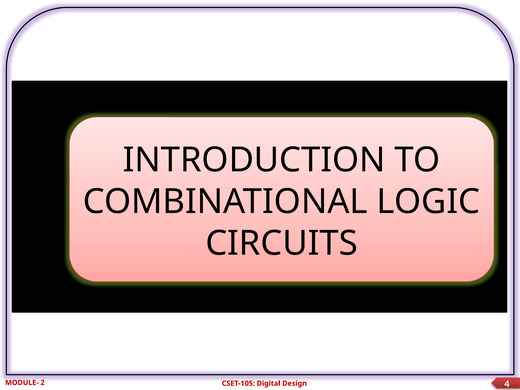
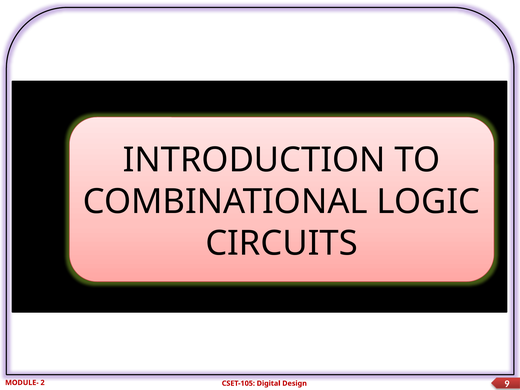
4: 4 -> 9 (507, 384)
